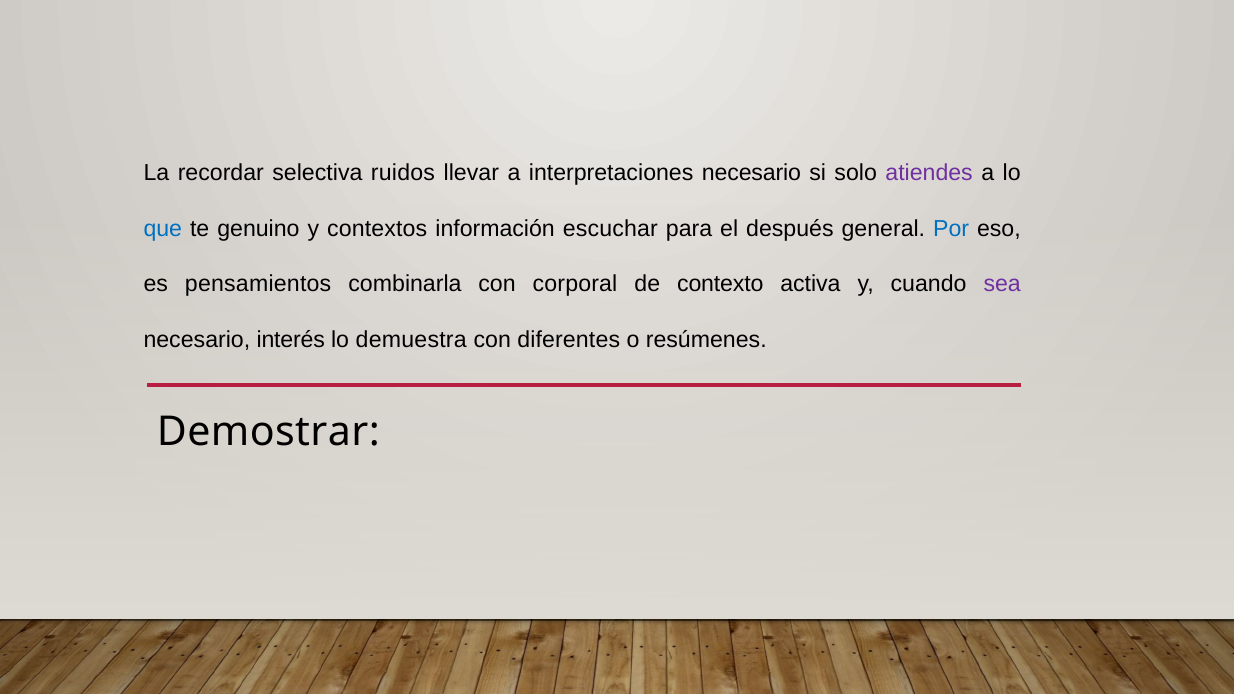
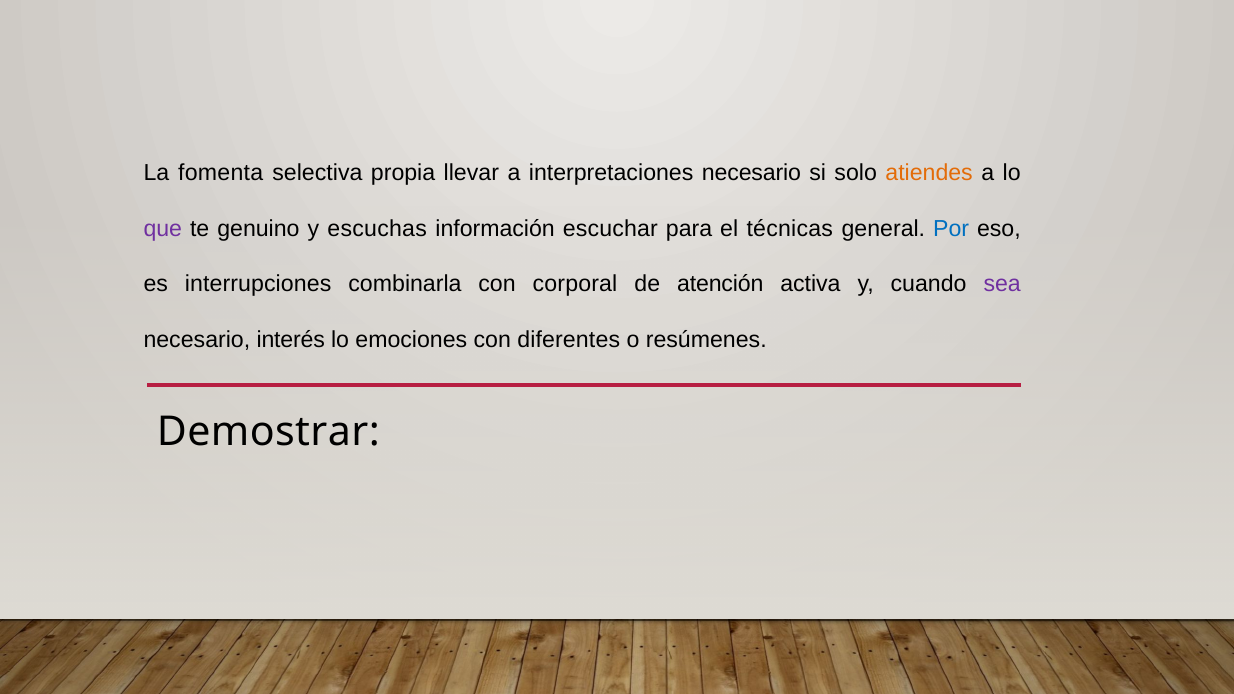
recordar: recordar -> fomenta (221, 173)
ruidos: ruidos -> propia (403, 173)
atiendes colour: purple -> orange (929, 173)
que colour: blue -> purple (163, 229)
contextos: contextos -> escuchas (377, 229)
después: después -> técnicas (790, 229)
pensamientos: pensamientos -> interrupciones (258, 284)
contexto: contexto -> atención (720, 284)
demuestra: demuestra -> emociones (411, 340)
